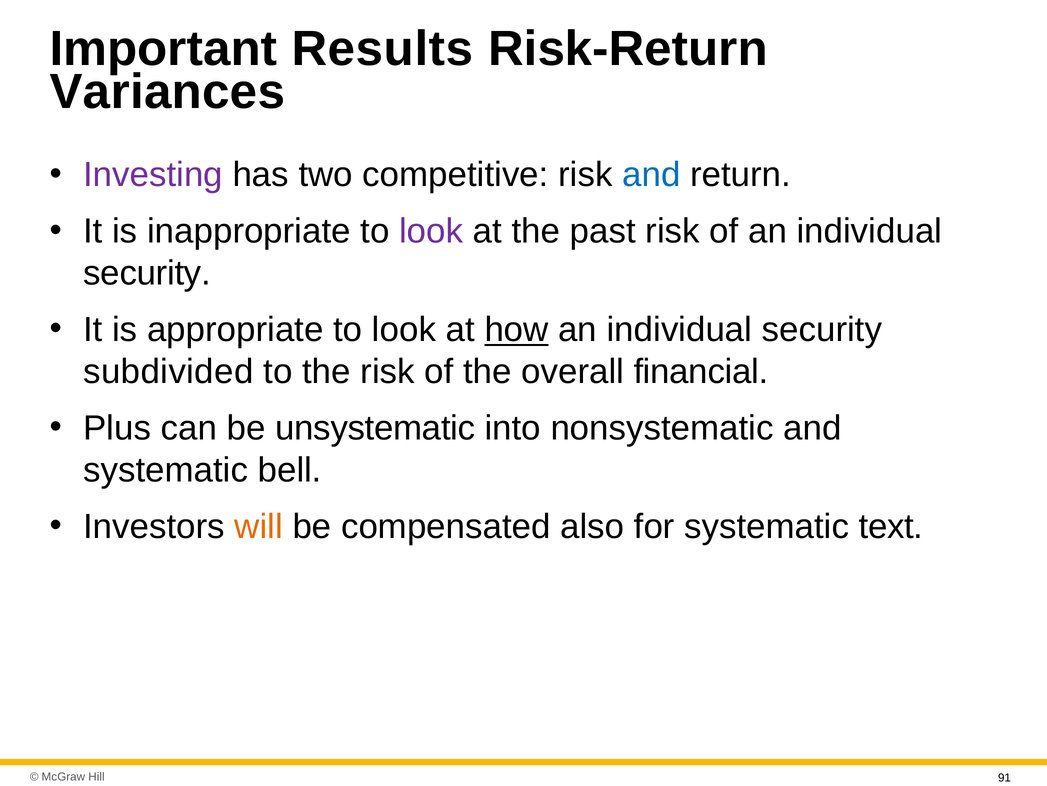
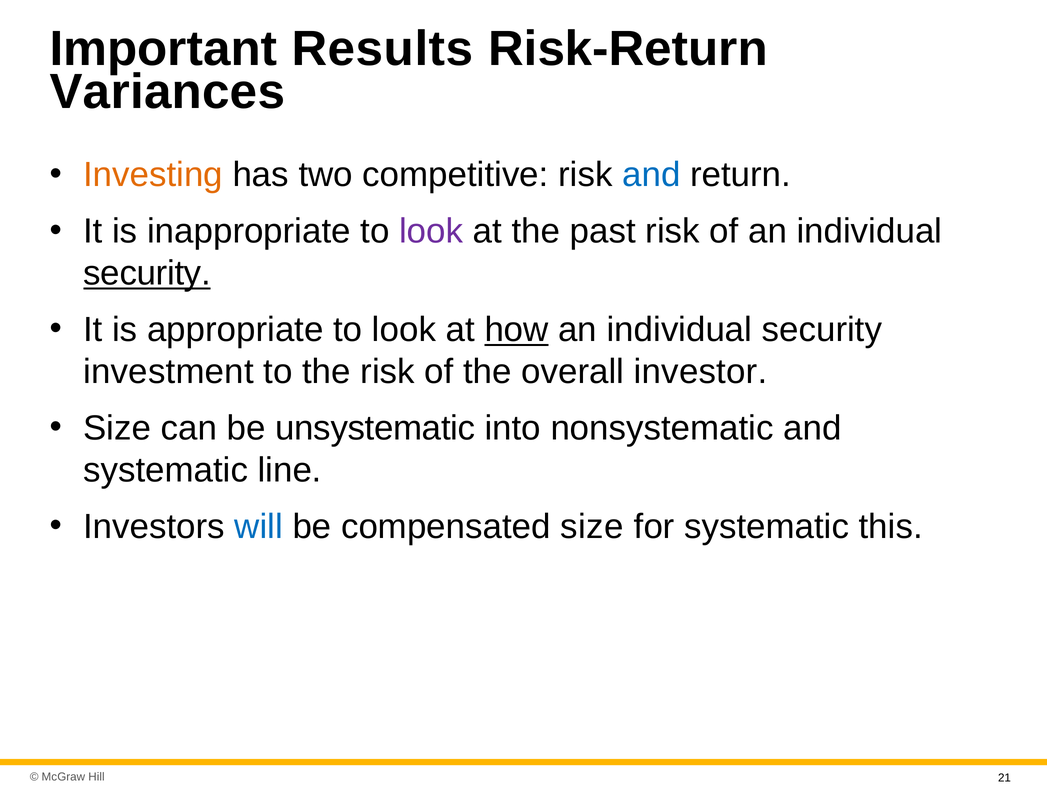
Investing colour: purple -> orange (153, 175)
security underline: none -> present (147, 273)
subdivided: subdivided -> investment (168, 371)
financial: financial -> investor (701, 371)
Plus: Plus -> Size (117, 428)
bell: bell -> line (290, 470)
will colour: orange -> blue (259, 526)
compensated also: also -> size (592, 526)
text: text -> this (891, 526)
91: 91 -> 21 (1004, 777)
